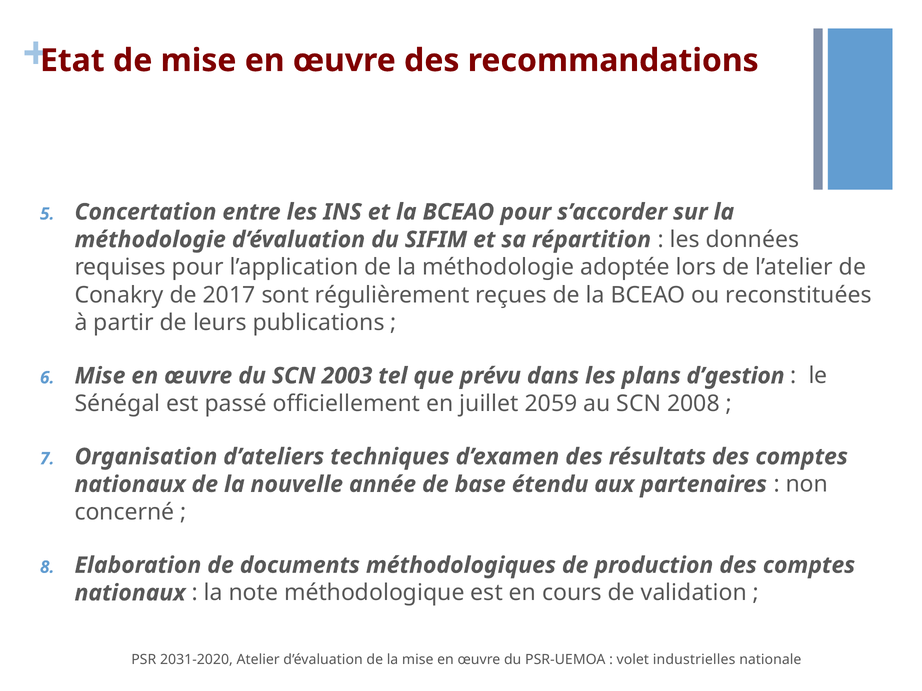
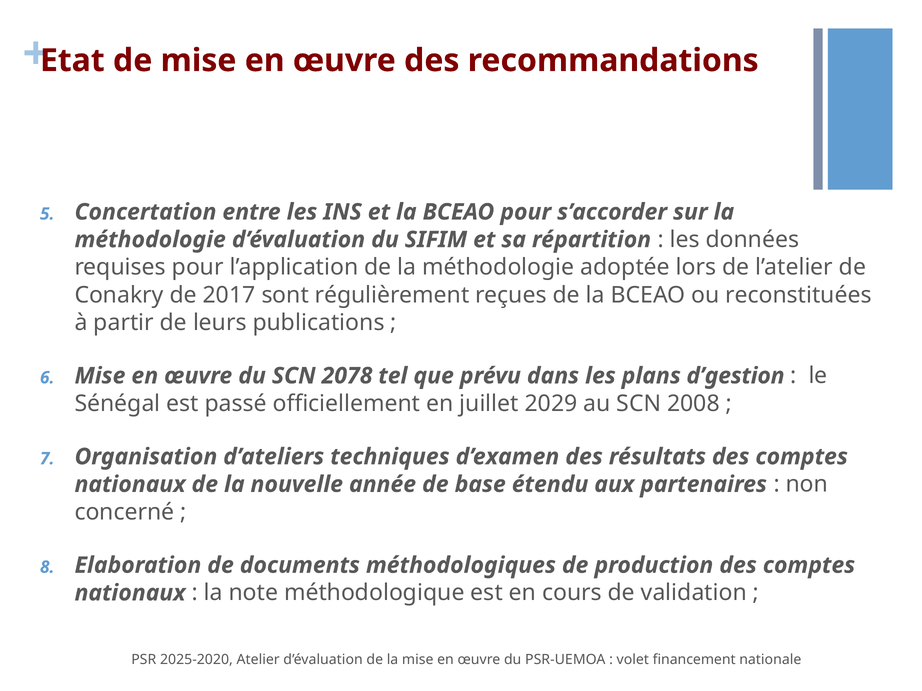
2003: 2003 -> 2078 (347, 376)
2059: 2059 -> 2029 (551, 404)
2031-2020: 2031-2020 -> 2025-2020 (196, 660)
industrielles: industrielles -> financement (694, 660)
